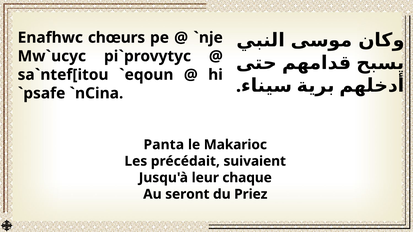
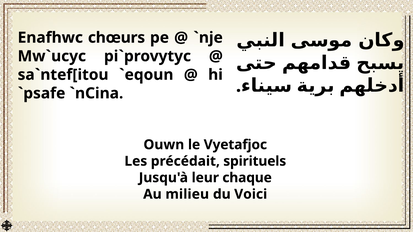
Panta: Panta -> Ouwn (164, 145)
Makarioc: Makarioc -> Vyetafjoc (235, 145)
suivaient: suivaient -> spirituels (255, 161)
seront: seront -> milieu (187, 194)
Priez: Priez -> Voici (251, 194)
